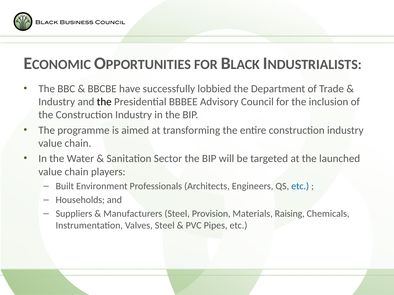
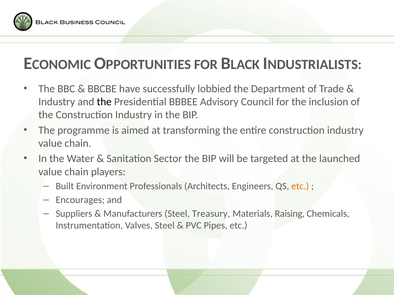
etc colour: blue -> orange (300, 186)
Households: Households -> Encourages (80, 200)
Provision: Provision -> Treasury (211, 214)
